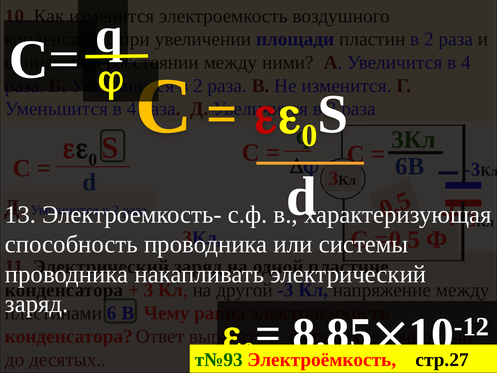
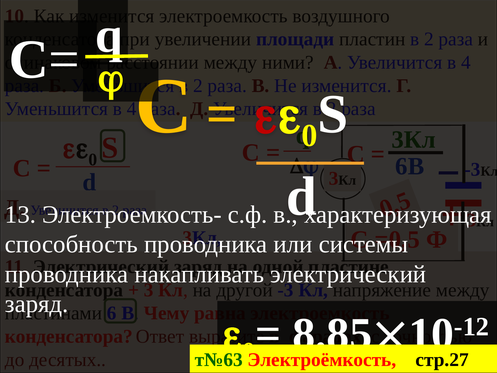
т№93: т№93 -> т№63 (219, 360)
